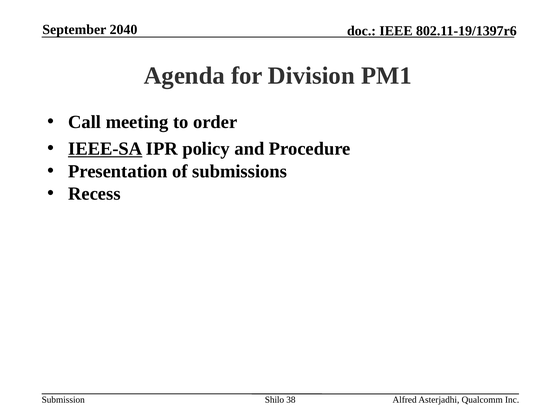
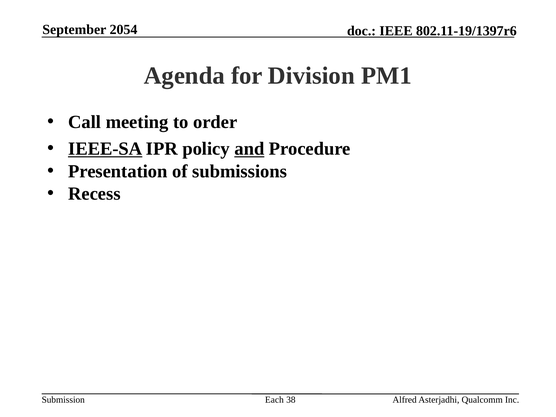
2040: 2040 -> 2054 (123, 29)
and underline: none -> present (249, 149)
Shilo: Shilo -> Each (274, 400)
